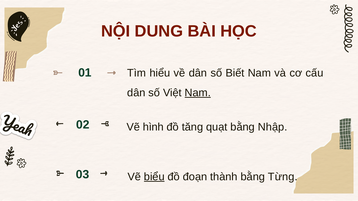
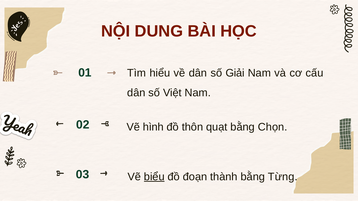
Biết: Biết -> Giải (235, 73)
Nam underline: present -> none (198, 93)
tăng: tăng -> thôn (192, 127)
Nhập: Nhập -> Chọn (273, 127)
